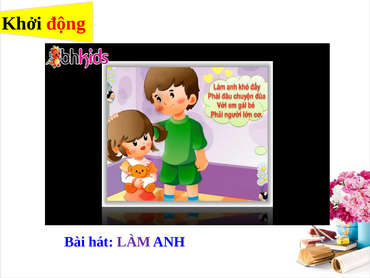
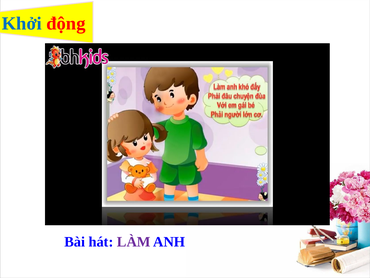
Khởi colour: black -> blue (22, 24)
